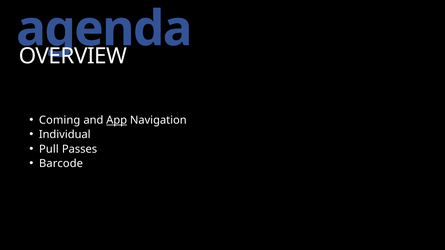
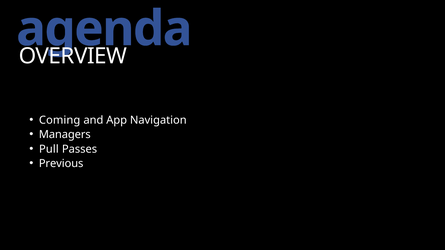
App underline: present -> none (117, 120)
Individual: Individual -> Managers (65, 135)
Barcode: Barcode -> Previous (61, 164)
